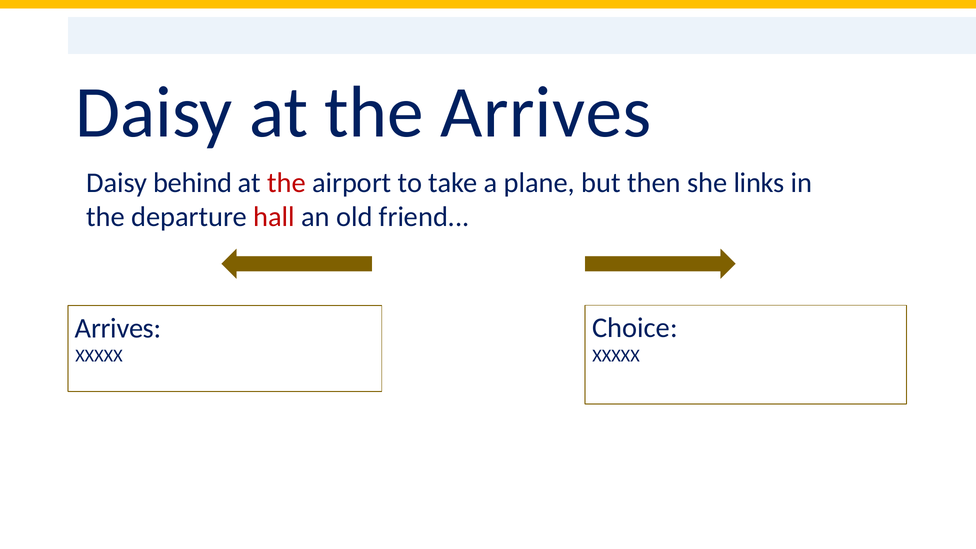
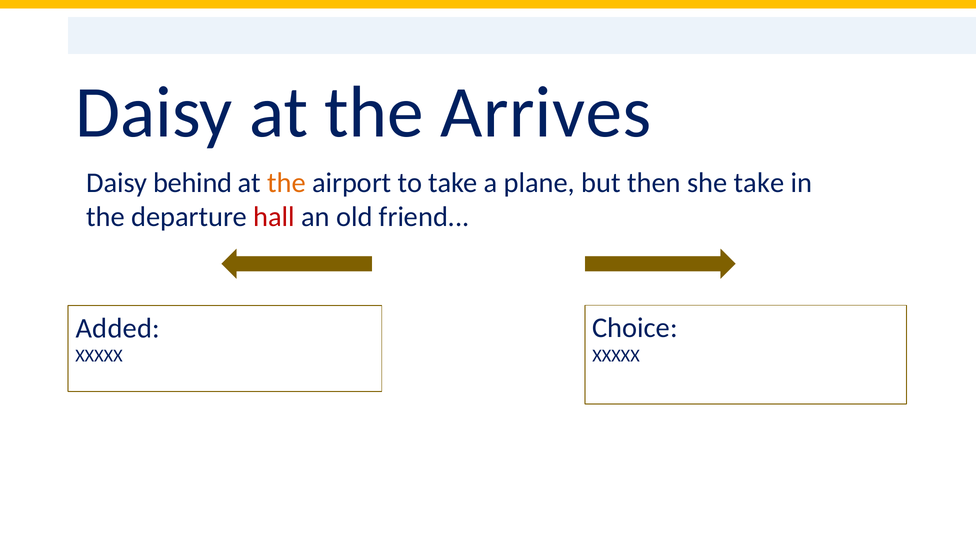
the colour: red -> orange (286, 183)
she links: links -> take (759, 183)
Arrives: Arrives -> Added (118, 328)
